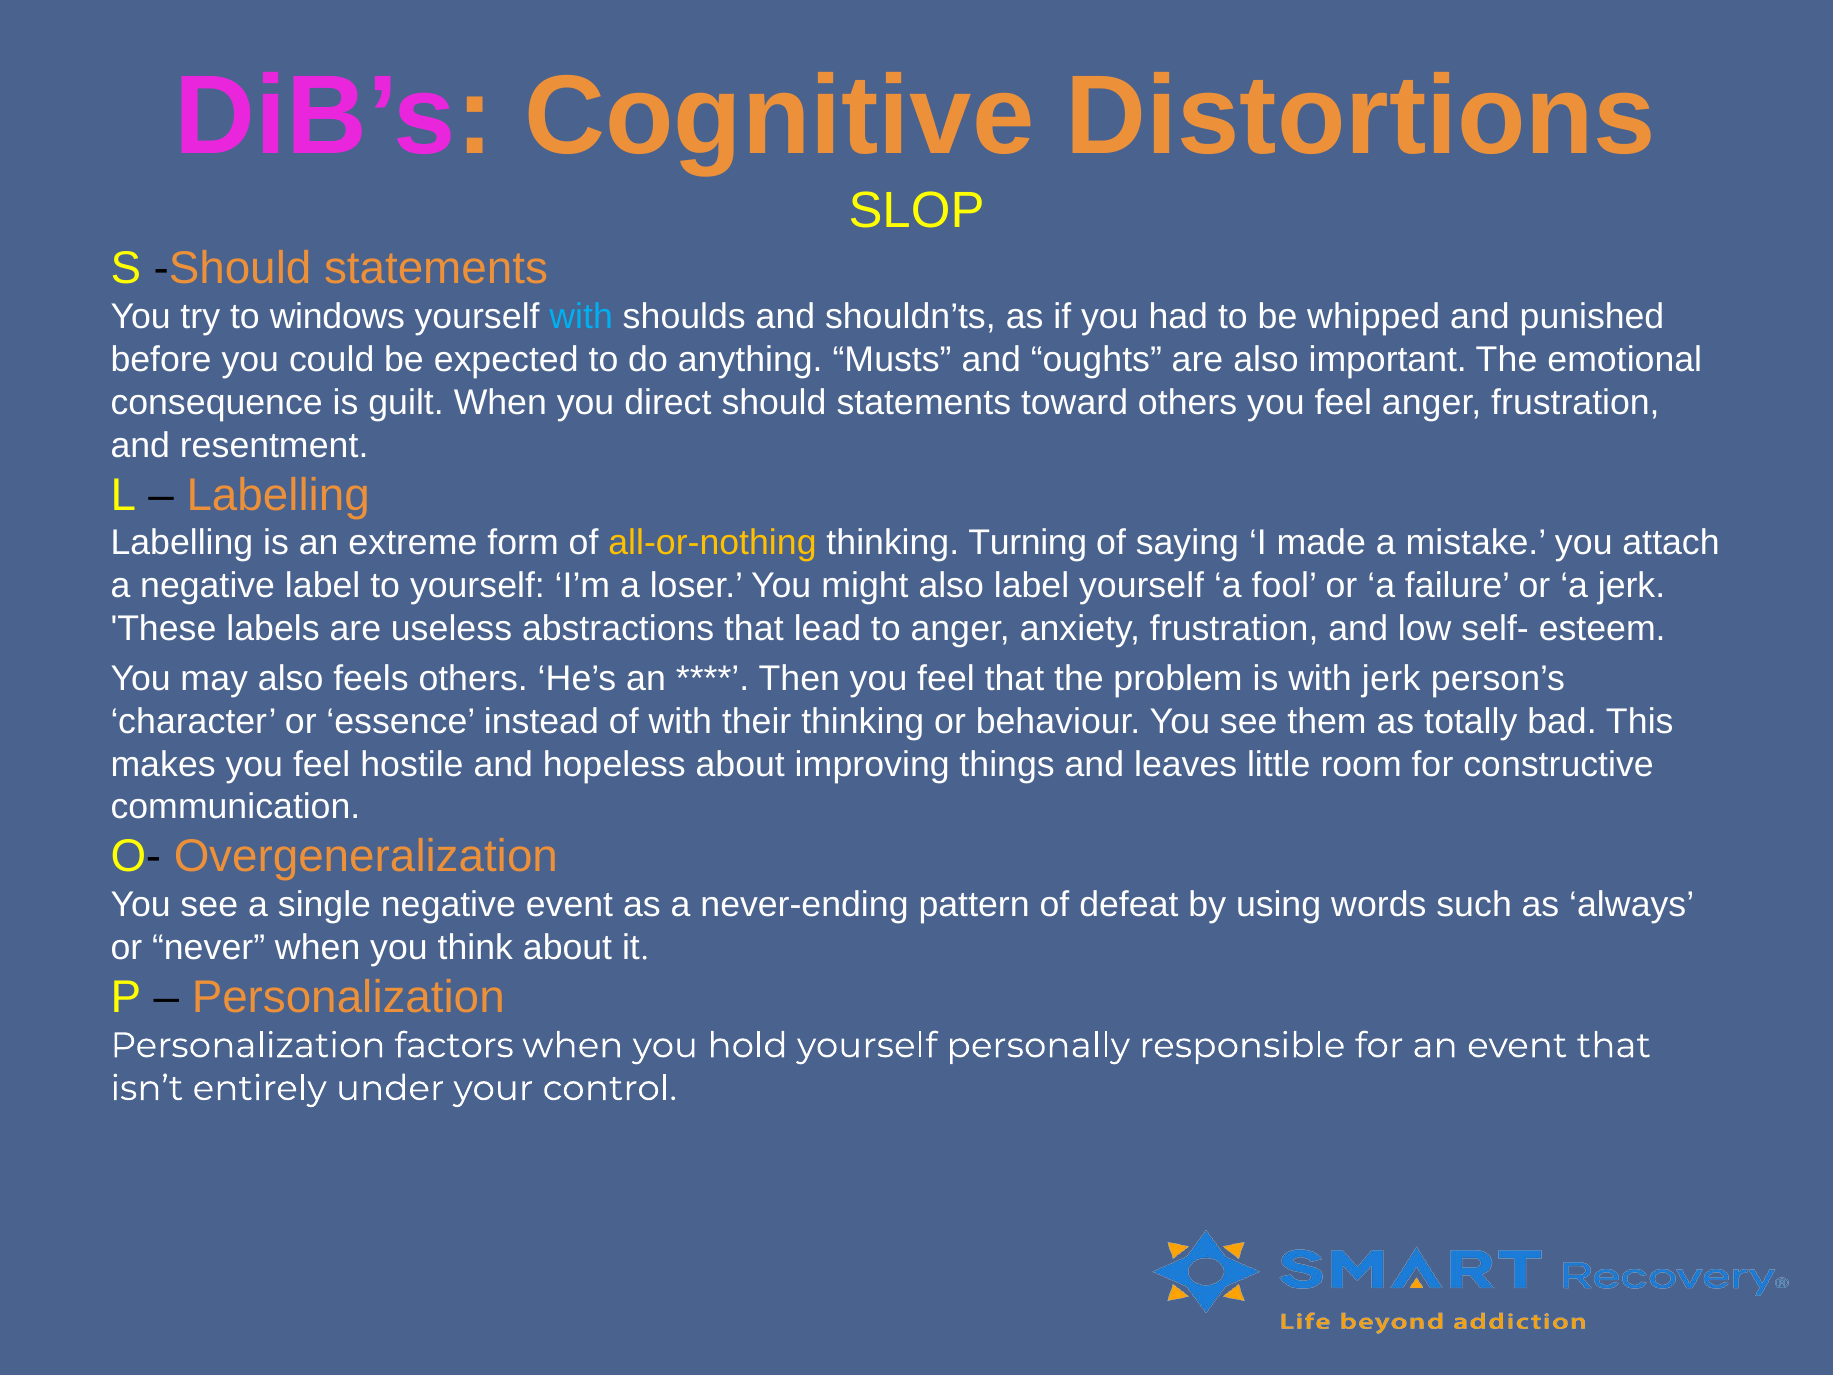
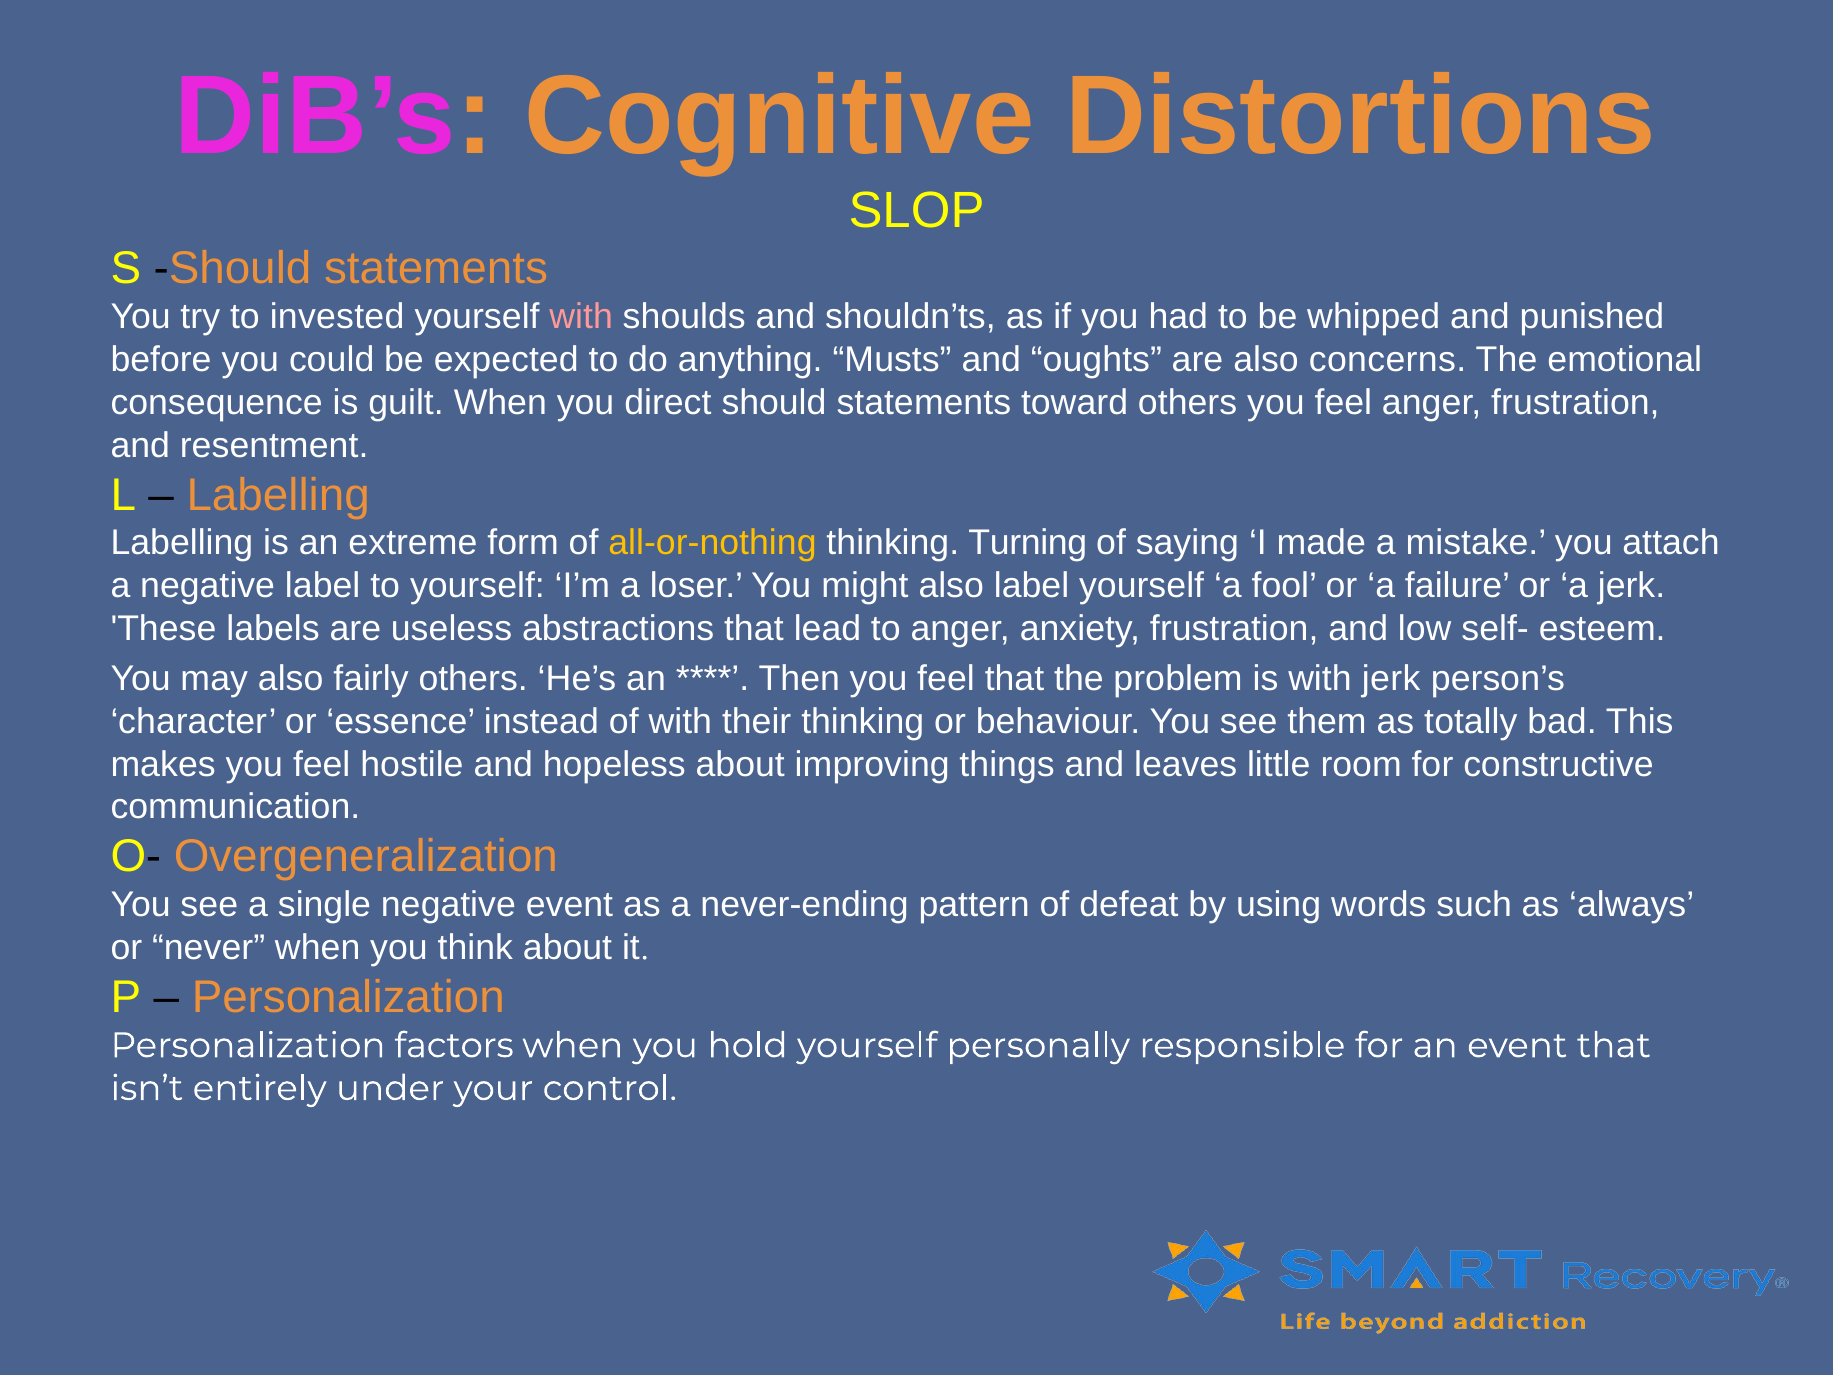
windows: windows -> invested (337, 317)
with colour: light blue -> pink (581, 317)
important: important -> concerns (1388, 360)
feels: feels -> fairly (371, 679)
